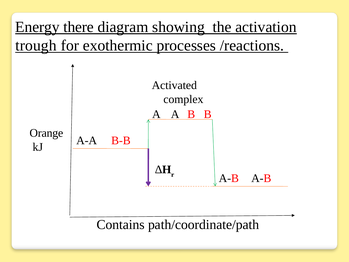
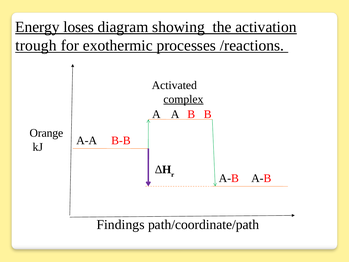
there: there -> loses (79, 27)
complex underline: none -> present (183, 99)
Contains: Contains -> Findings (121, 224)
